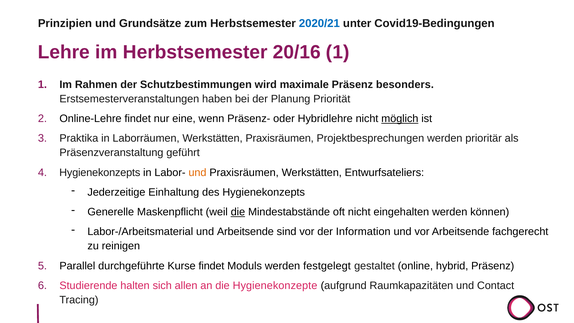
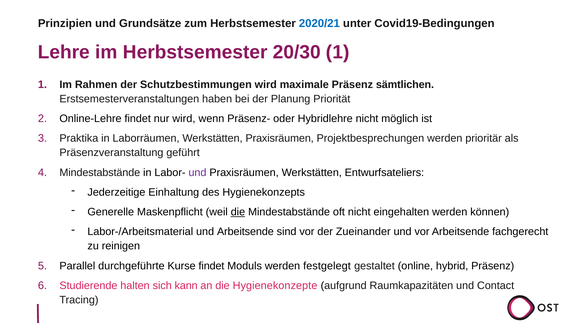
20/16: 20/16 -> 20/30 (297, 52)
besonders: besonders -> sämtlichen (405, 84)
nur eine: eine -> wird (184, 118)
möglich underline: present -> none (400, 118)
Hygienekonzepts: Hygienekonzepts -> Mindestabstände (100, 172)
und colour: orange -> purple (197, 172)
Information: Information -> Zueinander (363, 232)
allen: allen -> kann (186, 285)
